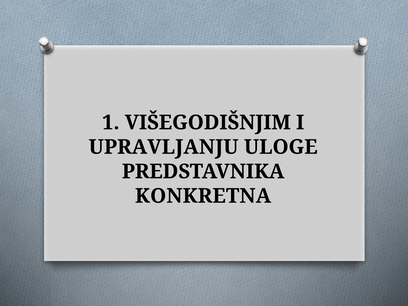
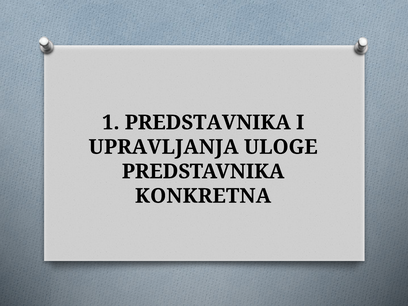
1 VIŠEGODIŠNJIM: VIŠEGODIŠNJIM -> PREDSTAVNIKA (208, 123)
UPRAVLJANJU: UPRAVLJANJU -> UPRAVLJANJA (164, 147)
